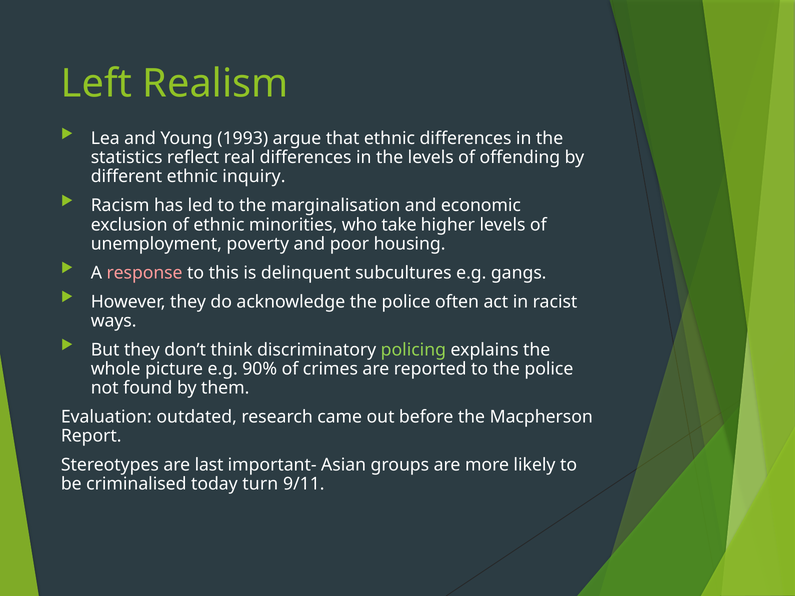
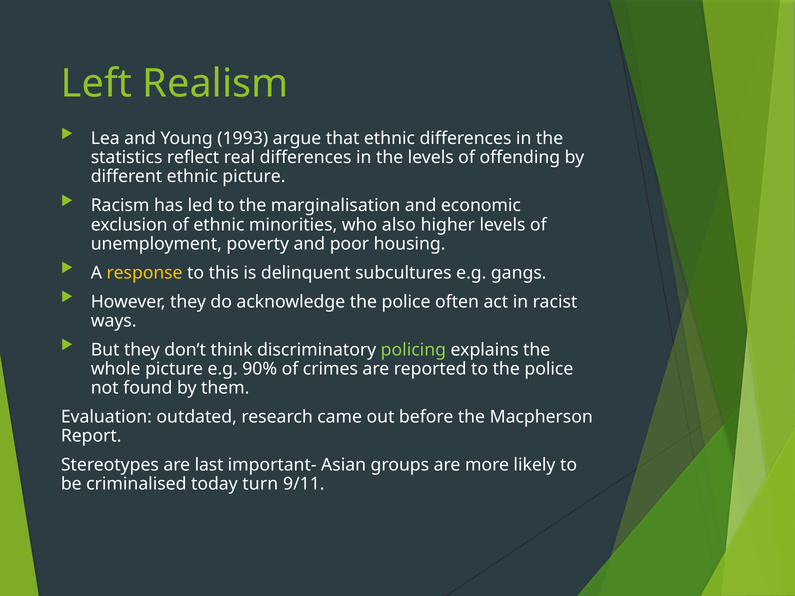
ethnic inquiry: inquiry -> picture (254, 177)
take: take -> also (399, 225)
response colour: pink -> yellow (145, 273)
